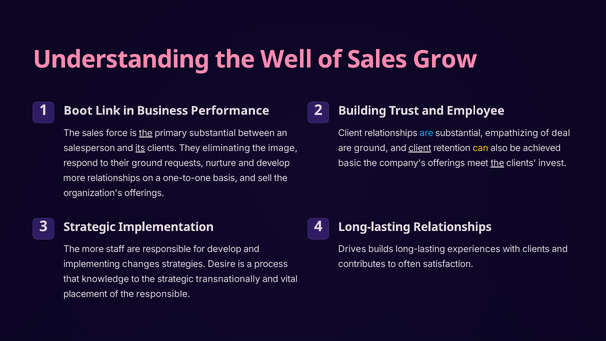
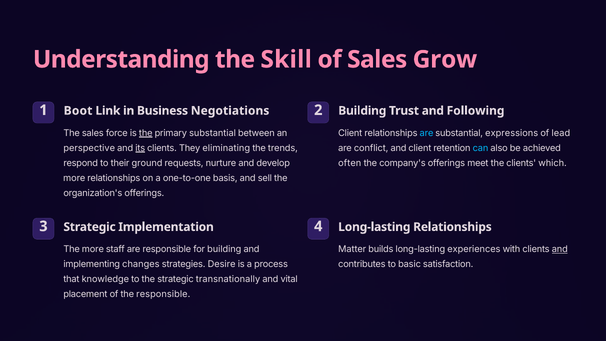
Well: Well -> Skill (286, 59)
Performance: Performance -> Negotiations (230, 111)
Employee: Employee -> Following (476, 111)
empathizing: empathizing -> expressions (512, 133)
deal: deal -> lead (561, 133)
salesperson: salesperson -> perspective (89, 148)
image: image -> trends (283, 148)
are ground: ground -> conflict (371, 148)
client underline: present -> none (420, 148)
can colour: yellow -> light blue (481, 148)
basic: basic -> often (350, 163)
the underline: present -> none (497, 163)
invest: invest -> which (553, 163)
for develop: develop -> building (224, 249)
Drives: Drives -> Matter (352, 249)
and underline: none -> present (560, 249)
often: often -> basic (410, 264)
